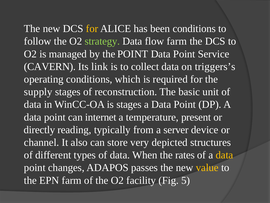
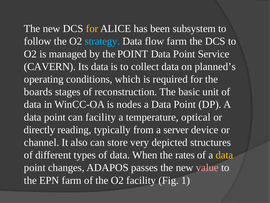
been conditions: conditions -> subsystem (194, 29)
strategy colour: light green -> light blue (102, 41)
Its link: link -> data (100, 66)
triggers’s: triggers’s -> planned’s (215, 66)
supply: supply -> boards (38, 92)
is stages: stages -> nodes (129, 104)
can internet: internet -> facility (101, 117)
present: present -> optical (196, 117)
value colour: yellow -> pink (207, 167)
5: 5 -> 1 (186, 180)
